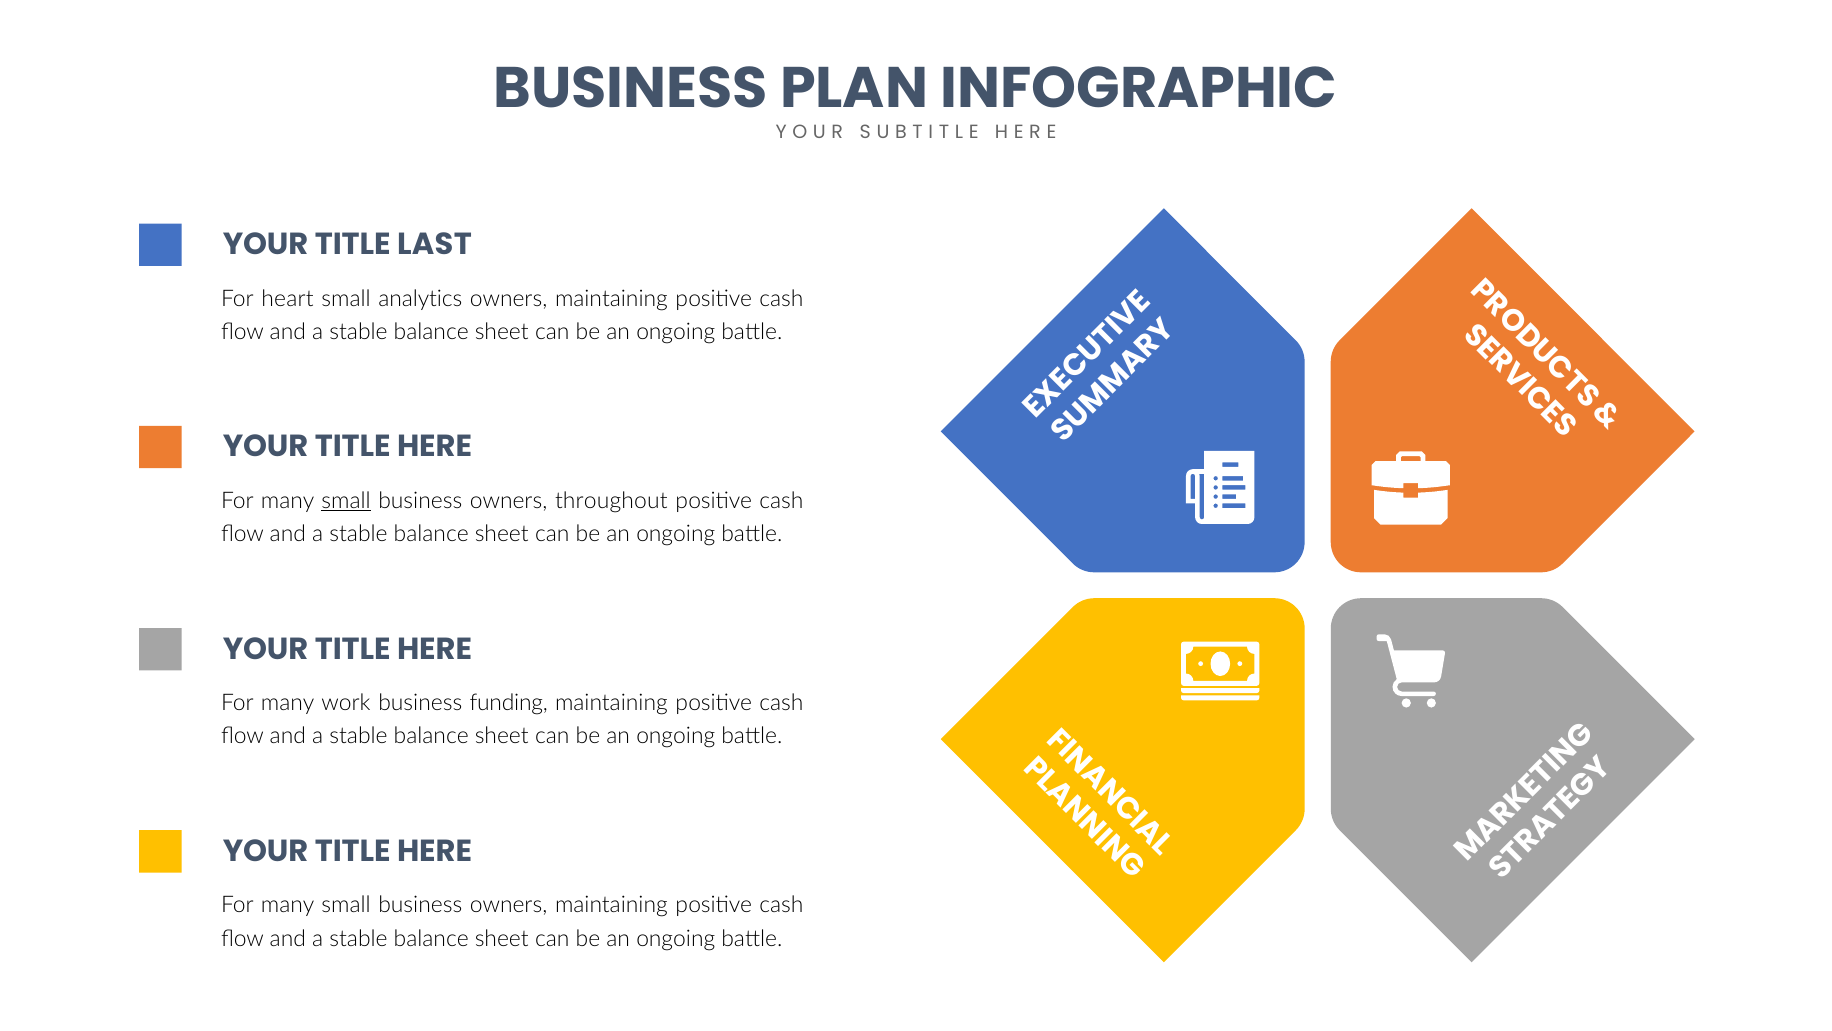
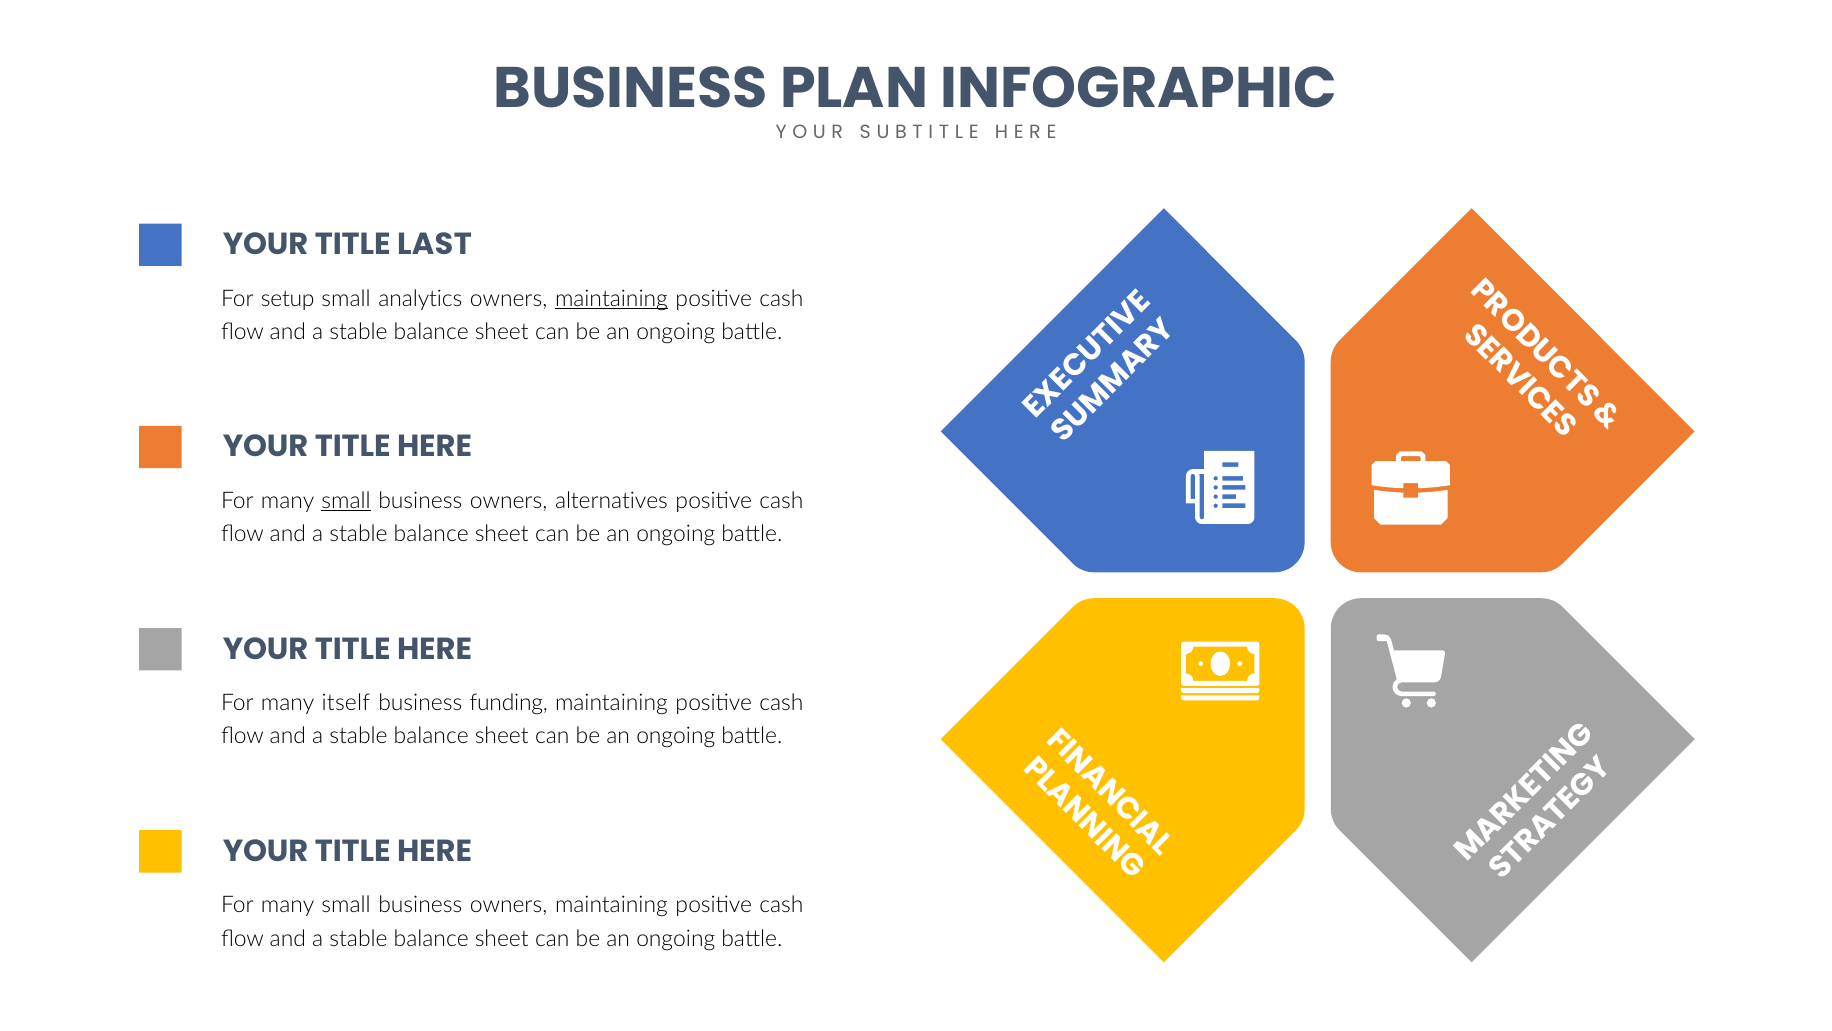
heart: heart -> setup (288, 298)
maintaining underline: none -> present (611, 298)
throughout: throughout -> alternatives (611, 500)
work: work -> itself (346, 703)
